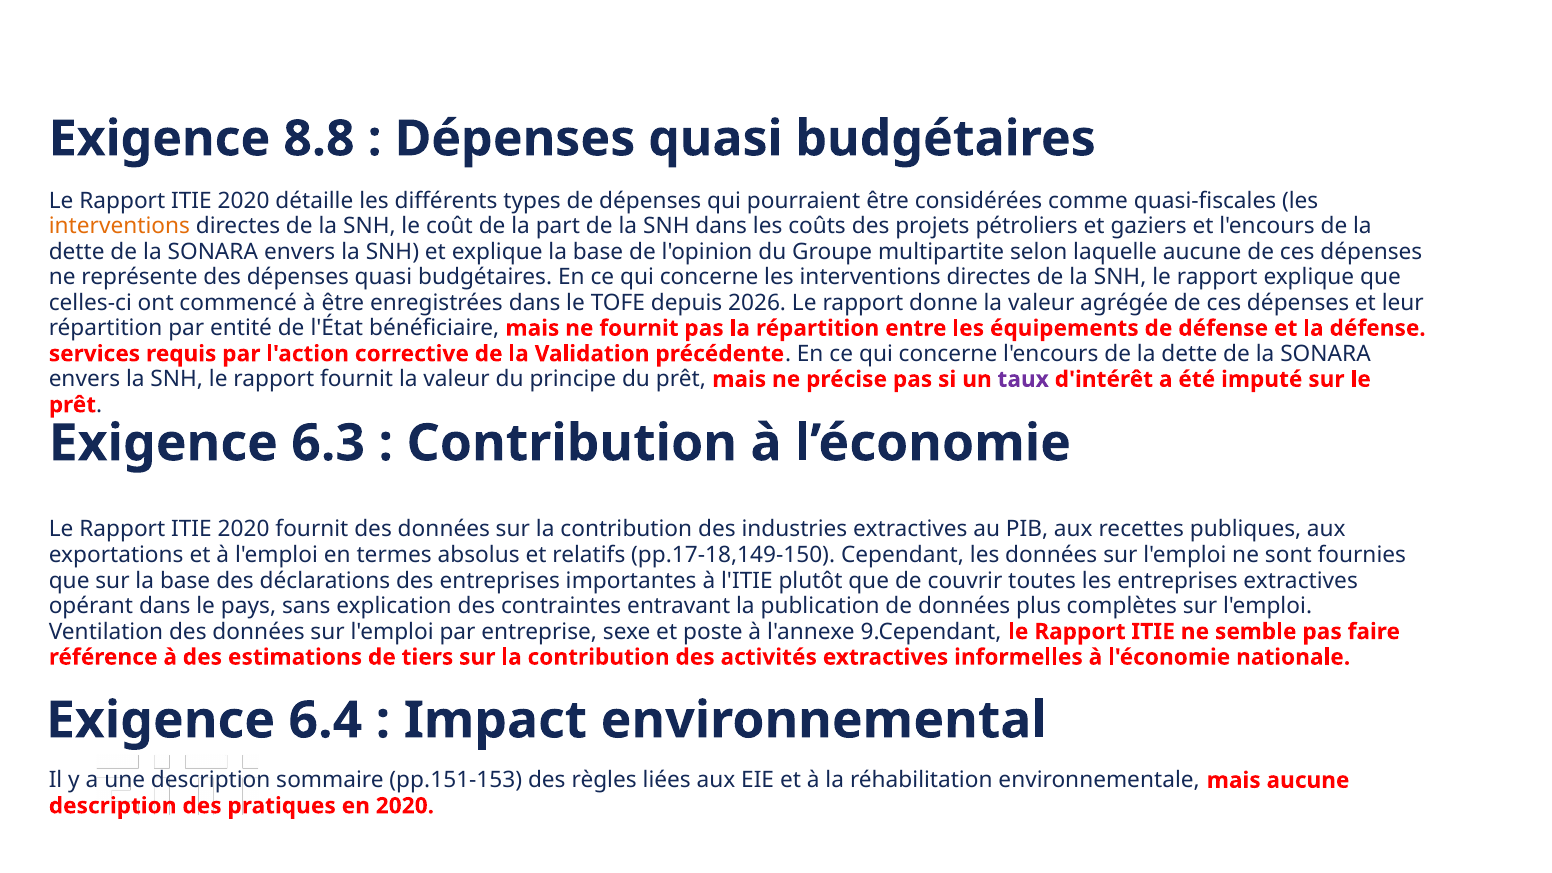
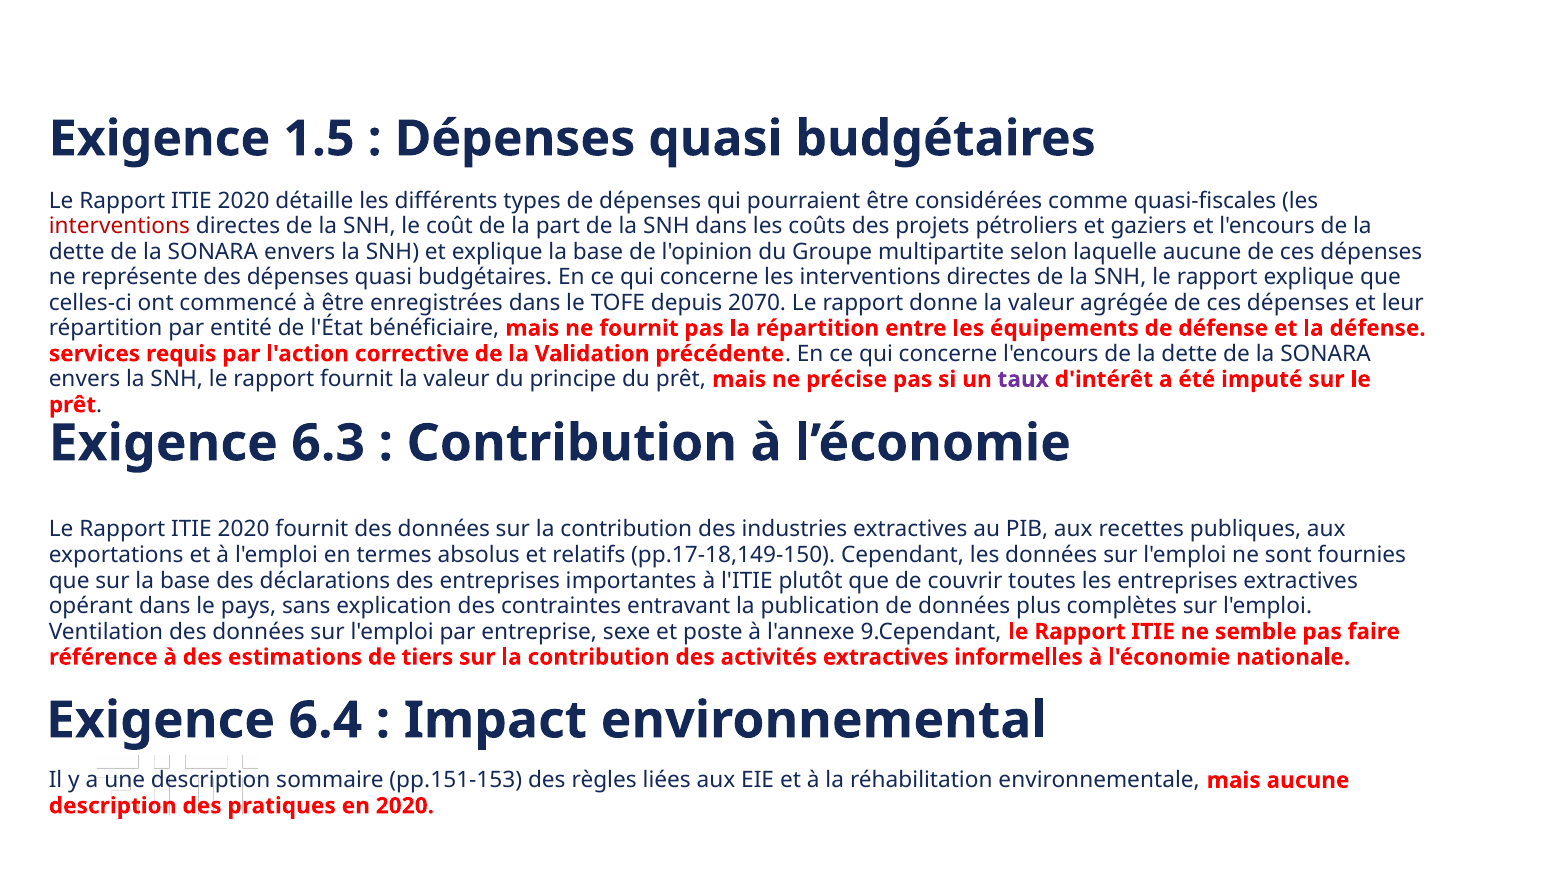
8.8: 8.8 -> 1.5 (319, 139)
interventions colour: orange -> red (119, 226)
2026: 2026 -> 2070 (757, 303)
